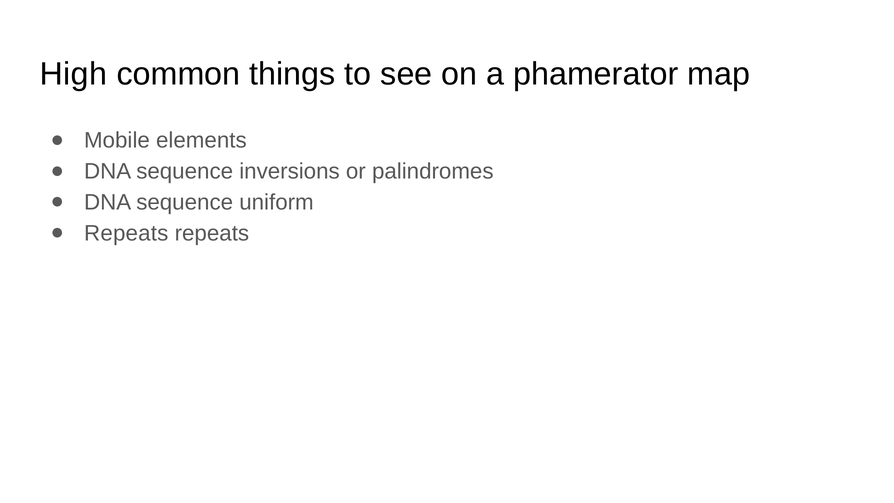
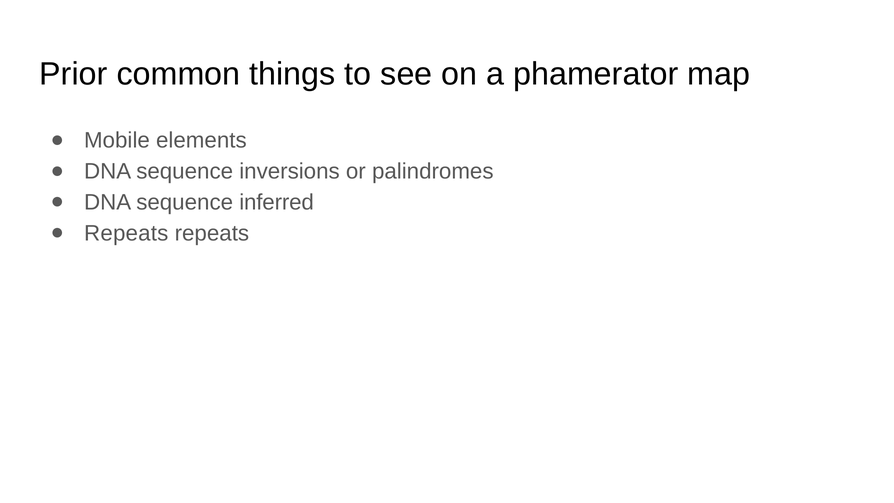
High: High -> Prior (73, 74)
uniform: uniform -> inferred (277, 202)
